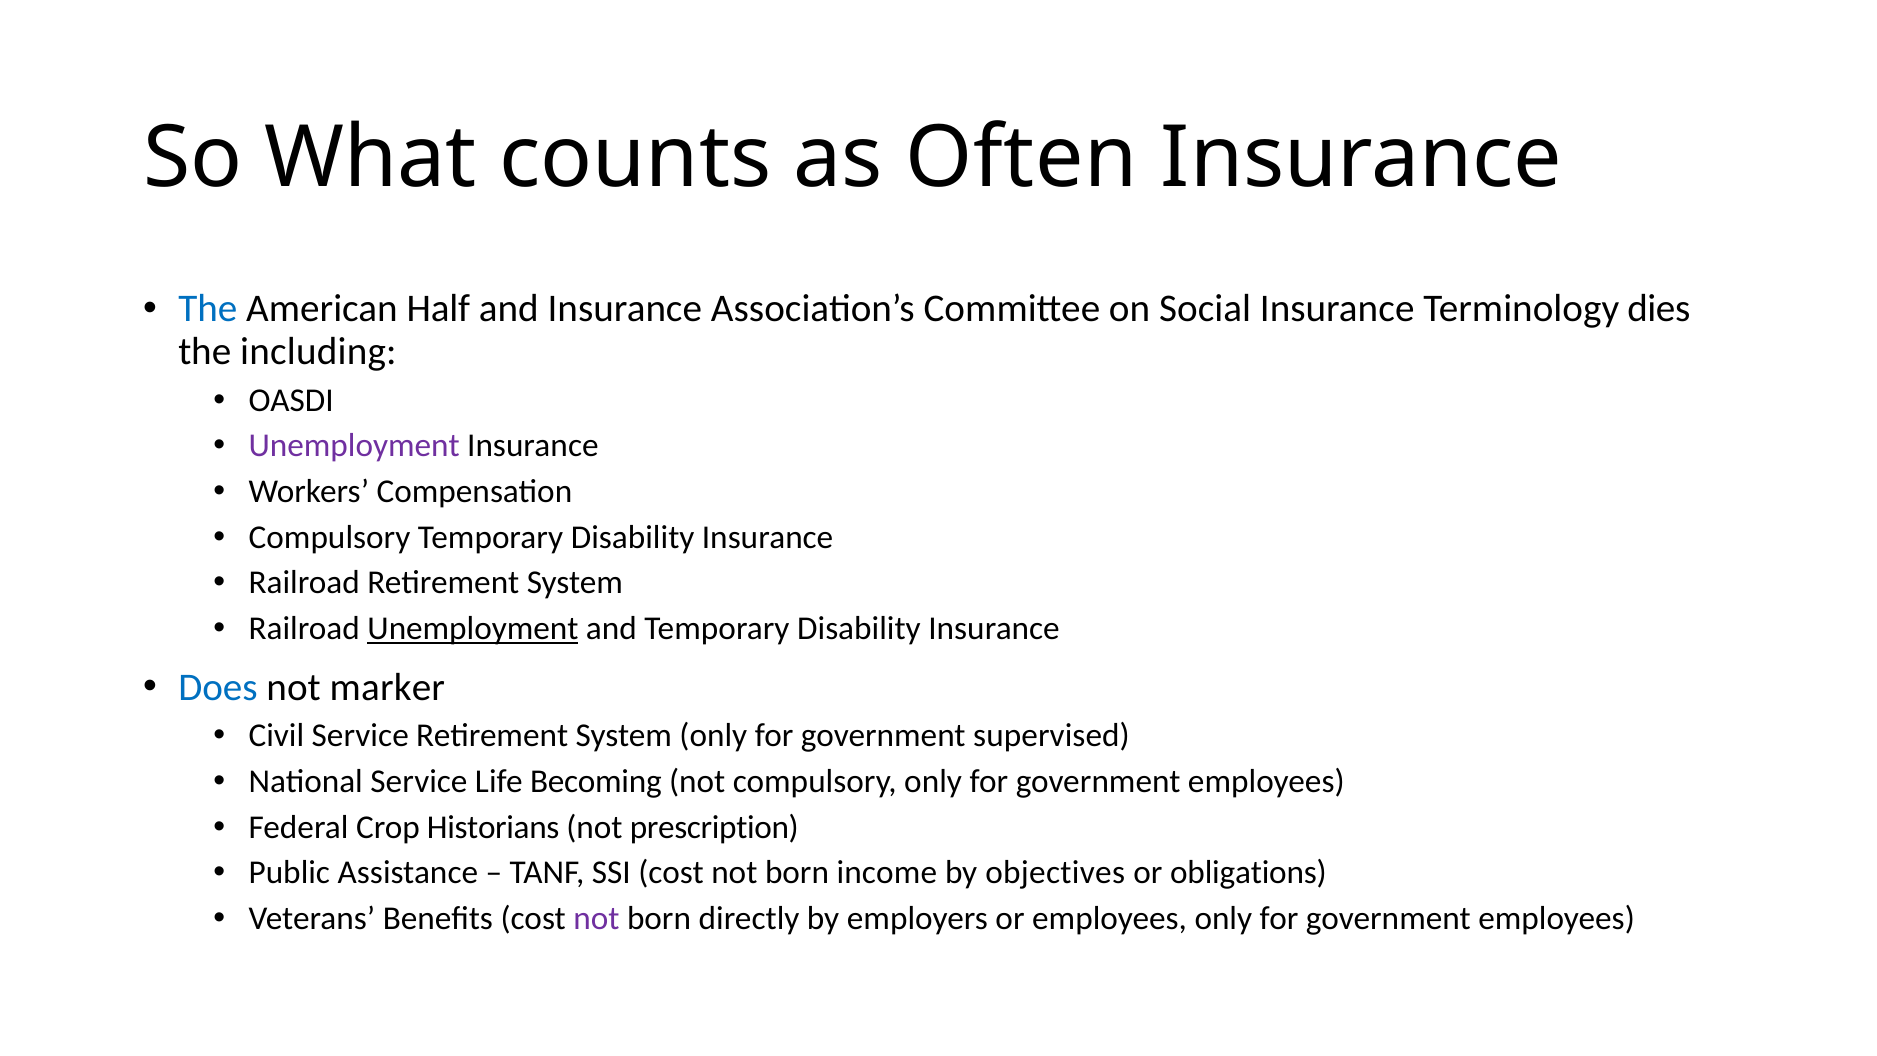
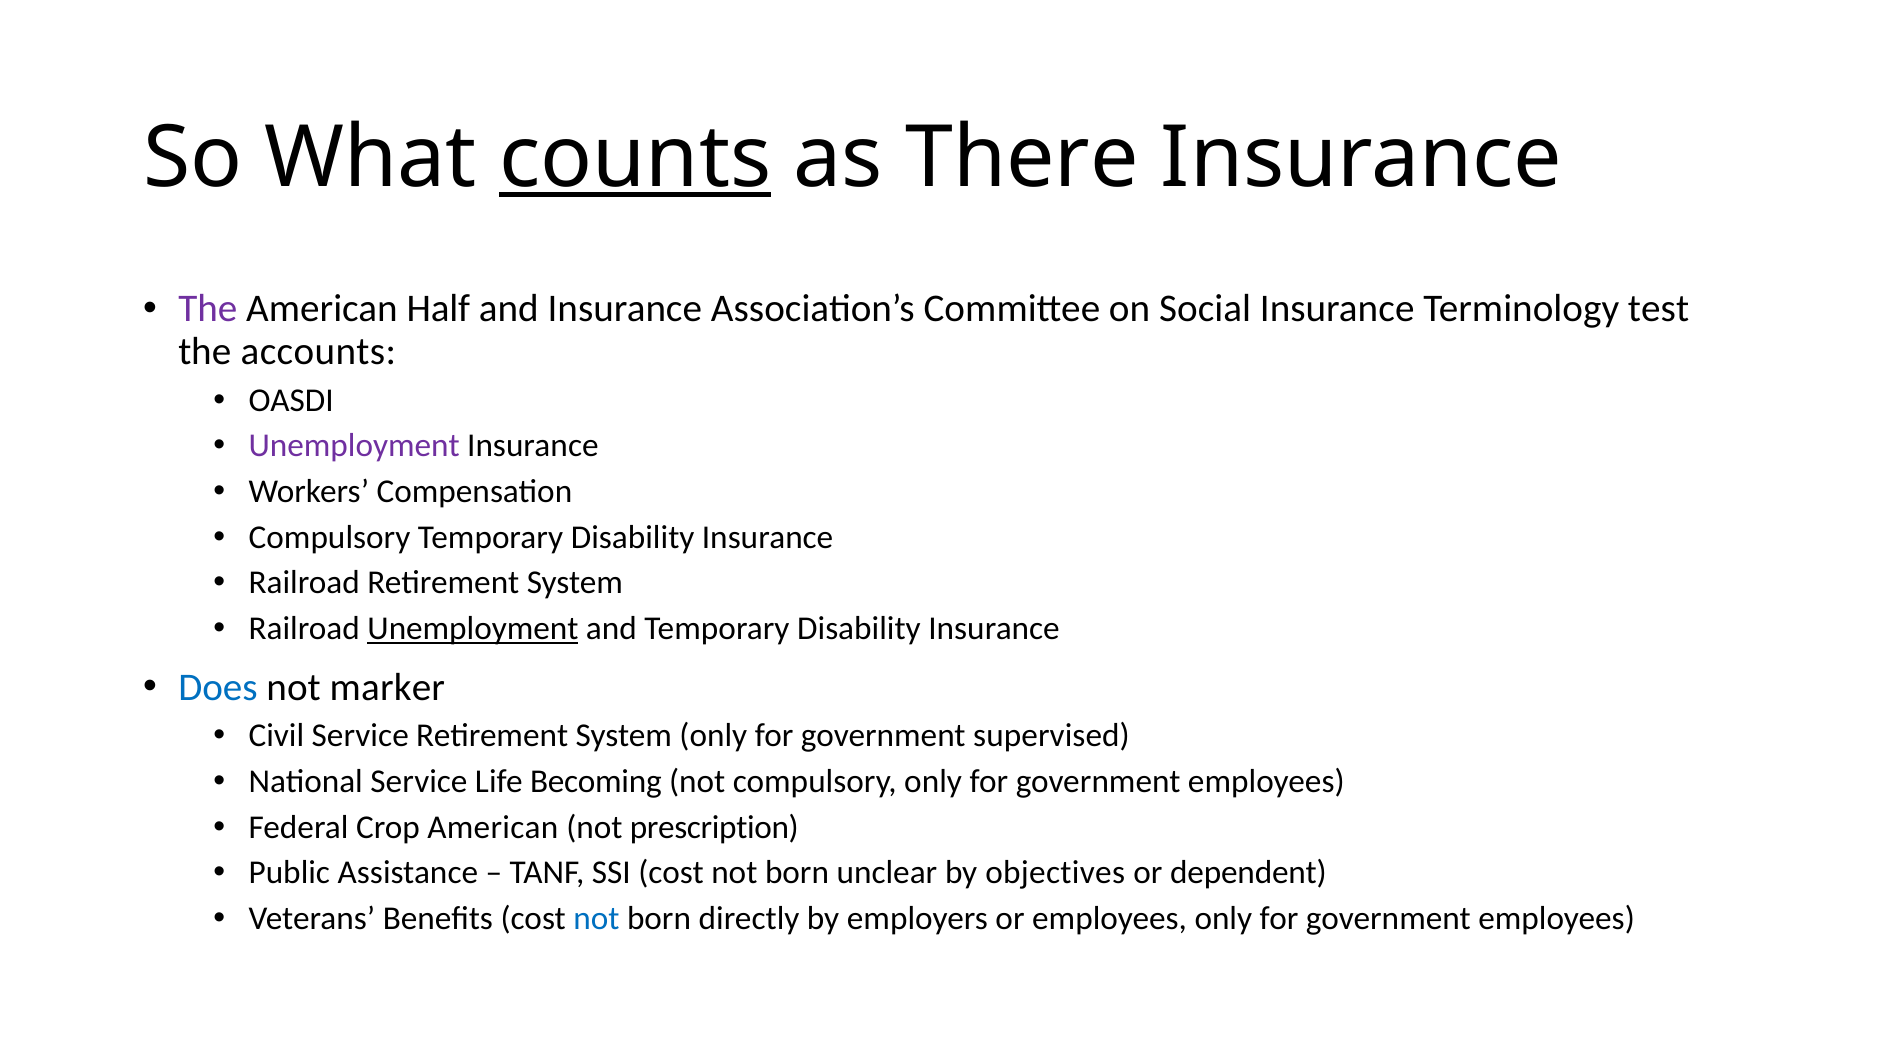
counts underline: none -> present (635, 158)
Often: Often -> There (1022, 158)
The colour: blue -> purple (208, 309)
dies: dies -> test (1659, 309)
including: including -> accounts (318, 351)
Crop Historians: Historians -> American (493, 827)
income: income -> unclear (887, 873)
obligations: obligations -> dependent (1248, 873)
not colour: purple -> blue (596, 919)
